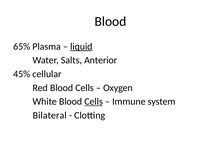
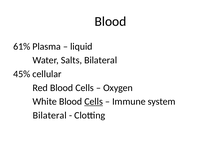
65%: 65% -> 61% (22, 46)
liquid underline: present -> none (81, 46)
Salts Anterior: Anterior -> Bilateral (101, 60)
